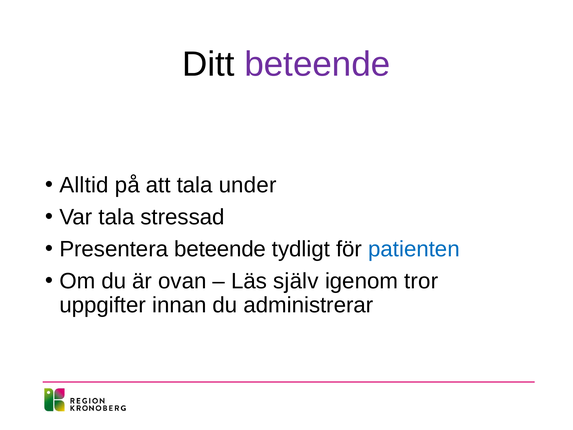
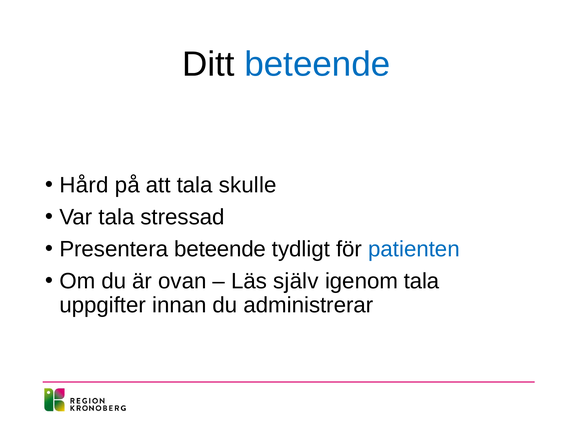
beteende colour: purple -> blue (317, 64)
Alltid: Alltid -> Hård (84, 185)
under: under -> skulle (248, 185)
igenom tror: tror -> tala (422, 281)
